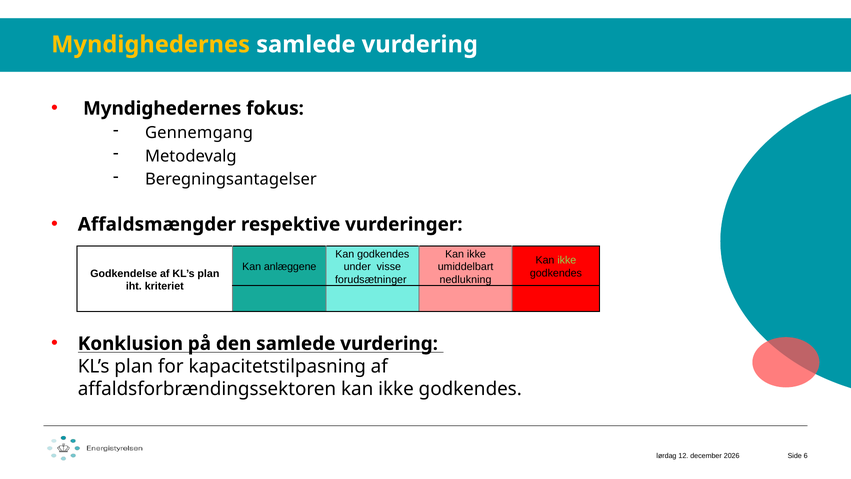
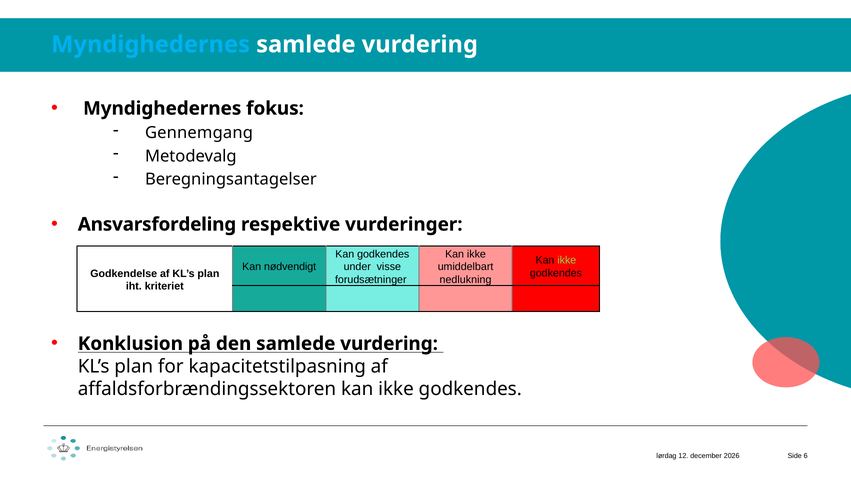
Myndighedernes colour: yellow -> light blue (151, 44)
Affaldsmængder: Affaldsmængder -> Ansvarsfordeling (157, 224)
anlæggene: anlæggene -> nødvendigt (290, 267)
